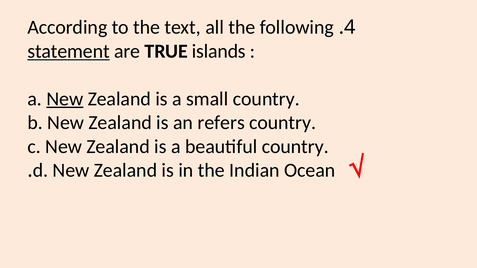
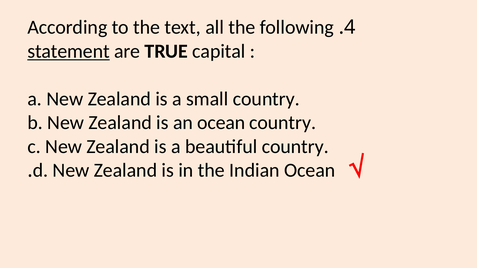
islands: islands -> capital (219, 51)
New underline: present -> none (65, 99)
an refers: refers -> ocean (221, 123)
